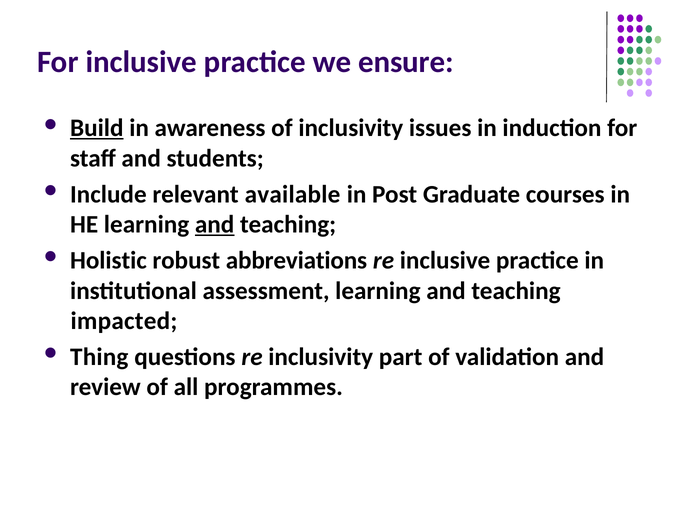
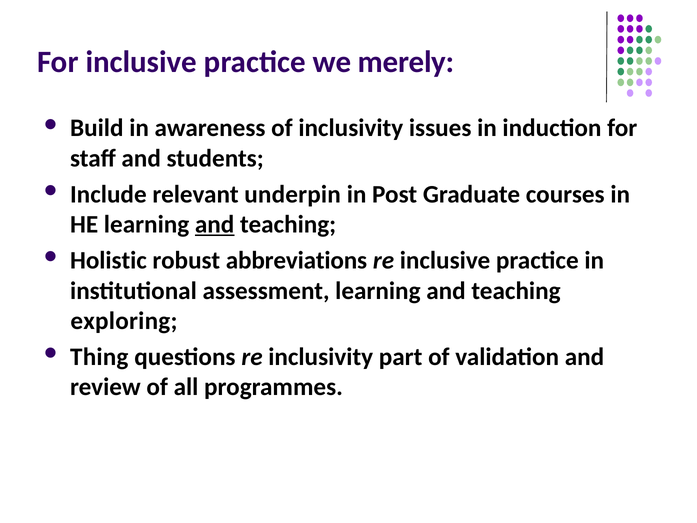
ensure: ensure -> merely (406, 62)
Build underline: present -> none (97, 128)
available: available -> underpin (293, 194)
impacted: impacted -> exploring (124, 321)
